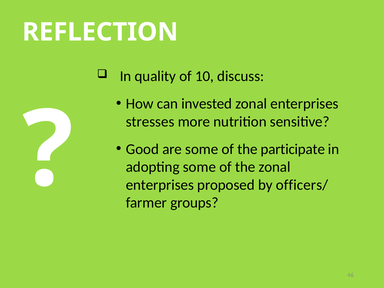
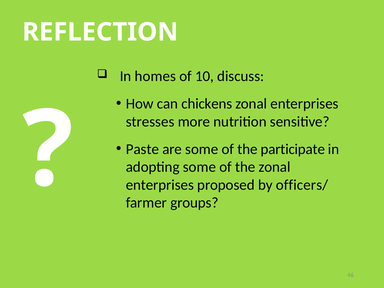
quality: quality -> homes (155, 76)
invested: invested -> chickens (207, 104)
Good: Good -> Paste (142, 149)
